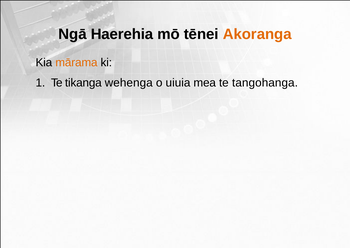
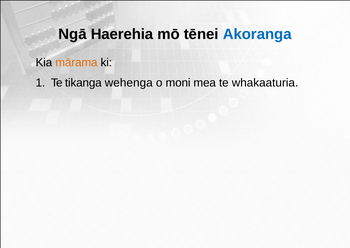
Akoranga colour: orange -> blue (257, 34)
uiuia: uiuia -> moni (178, 83)
tangohanga: tangohanga -> whakaaturia (265, 83)
